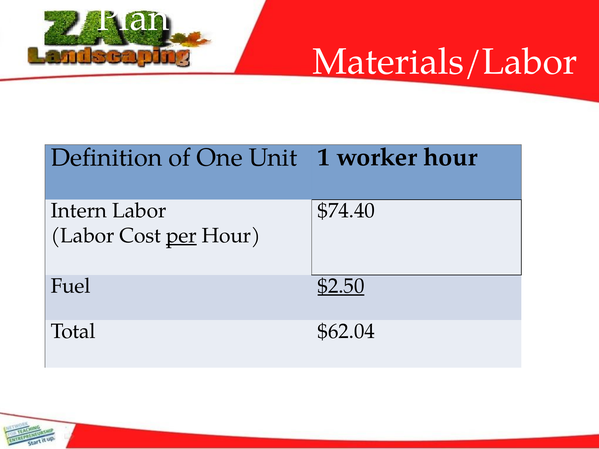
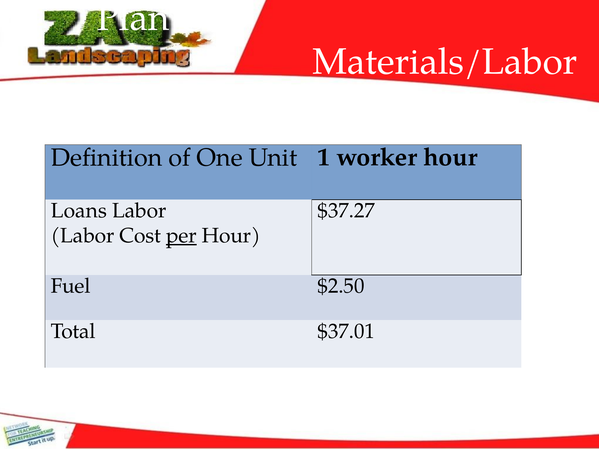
Intern: Intern -> Loans (79, 211)
$74.40: $74.40 -> $37.27 (346, 211)
$2.50 underline: present -> none (341, 286)
$62.04: $62.04 -> $37.01 (346, 331)
